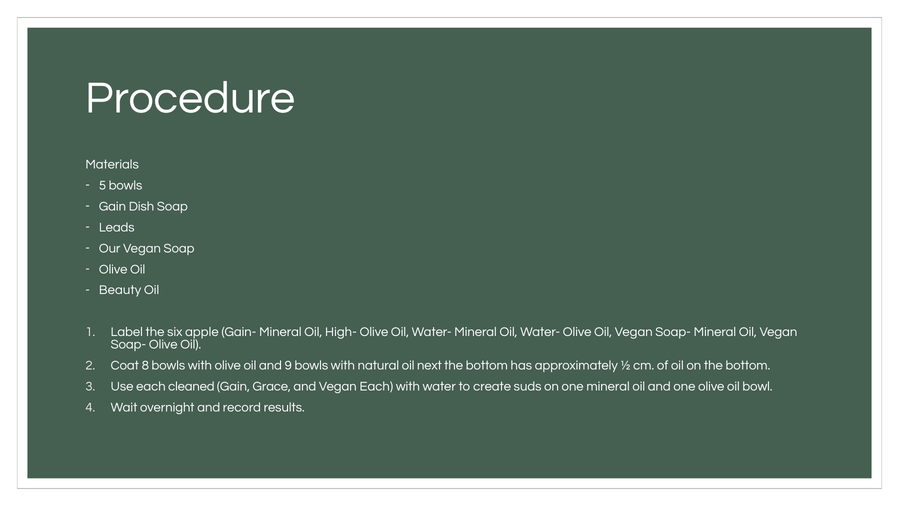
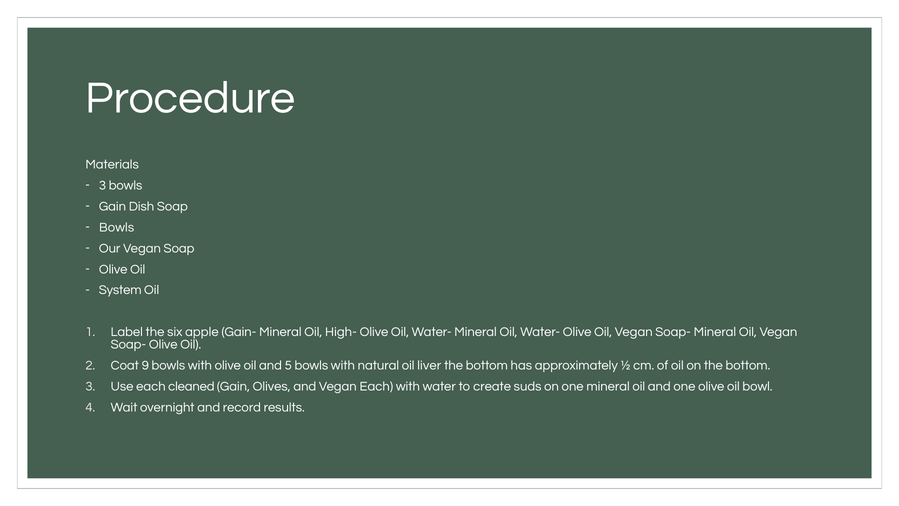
5: 5 -> 3 (102, 185)
Leads: Leads -> Bowls (117, 227)
Beauty: Beauty -> System (120, 290)
8: 8 -> 9 (145, 365)
9: 9 -> 5 (288, 365)
next: next -> liver (429, 365)
Grace: Grace -> Olives (272, 386)
